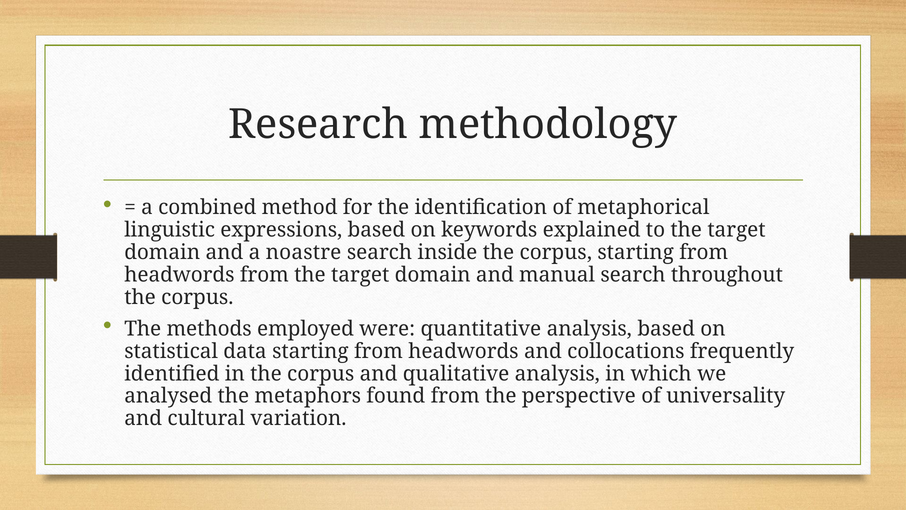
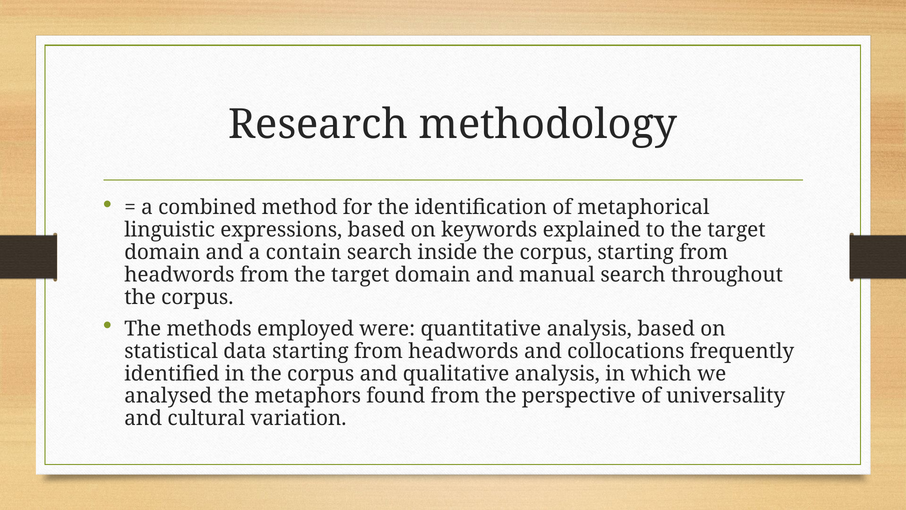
noastre: noastre -> contain (303, 252)
